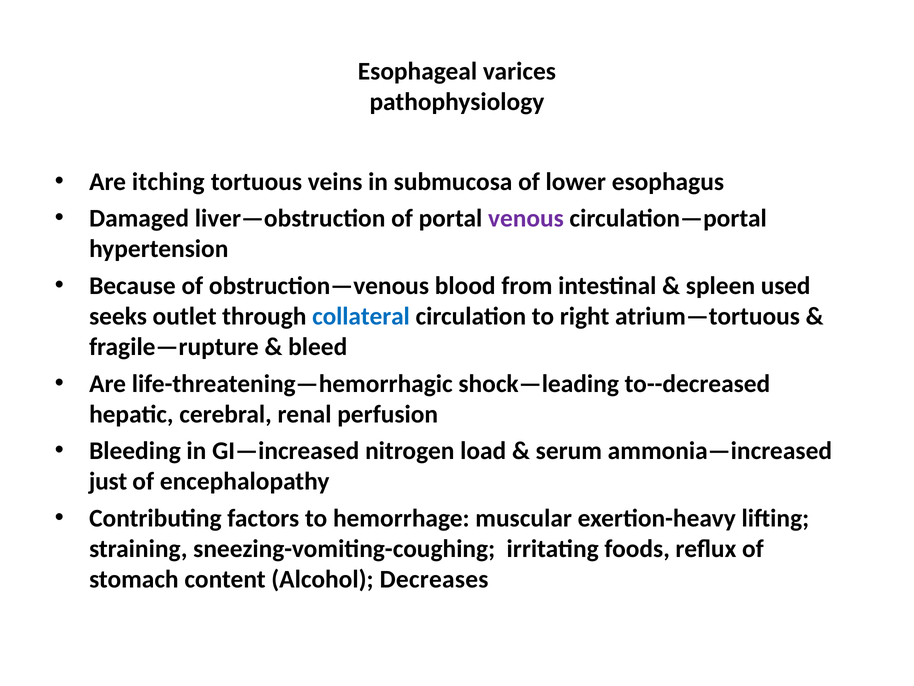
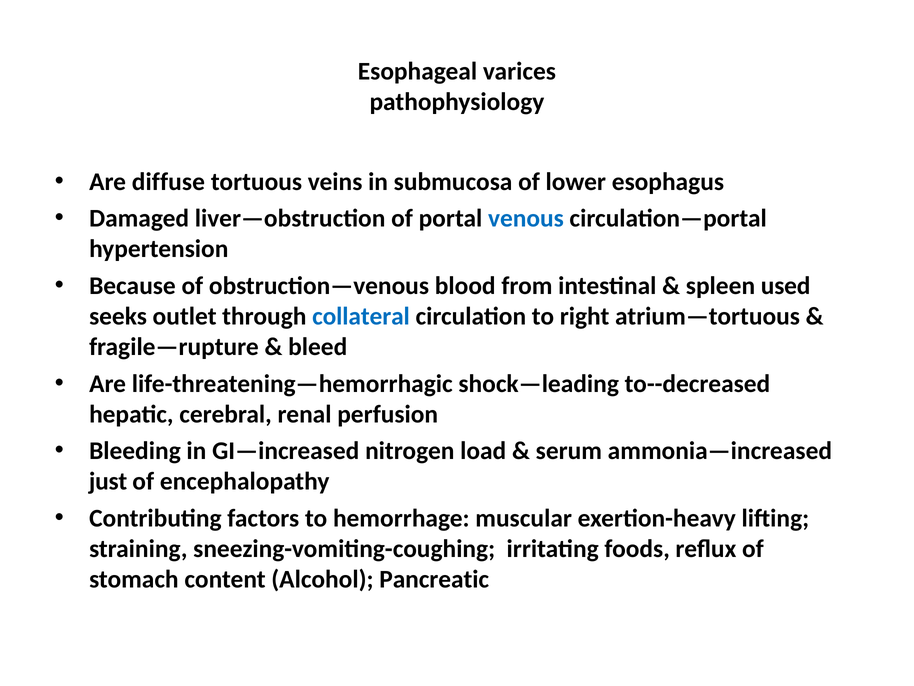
itching: itching -> diffuse (168, 182)
venous colour: purple -> blue (526, 218)
Decreases: Decreases -> Pancreatic (434, 579)
